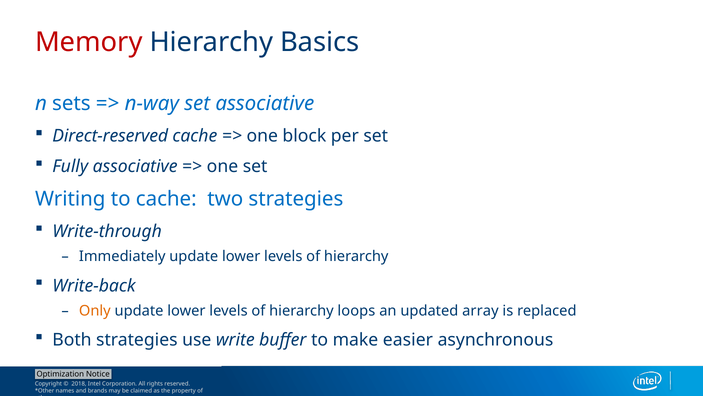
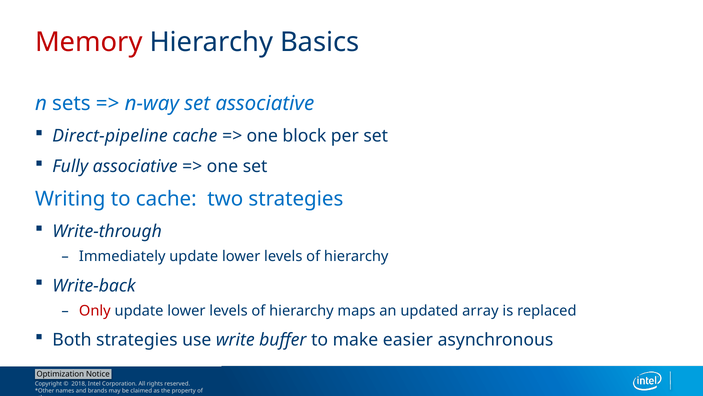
Direct-reserved: Direct-reserved -> Direct-pipeline (110, 136)
Only colour: orange -> red (95, 310)
loops: loops -> maps (356, 310)
